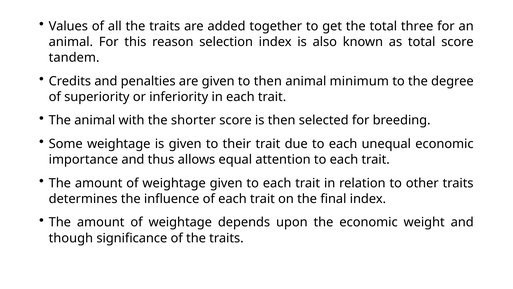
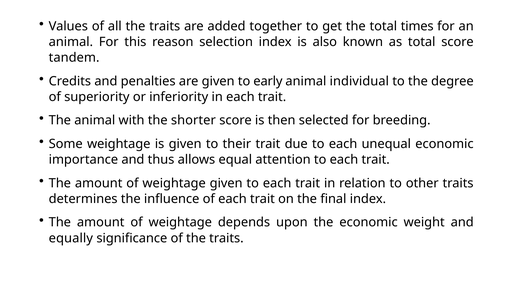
three: three -> times (417, 26)
to then: then -> early (268, 81)
minimum: minimum -> individual (359, 81)
though: though -> equally (71, 238)
